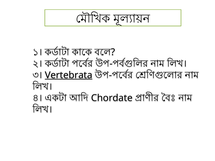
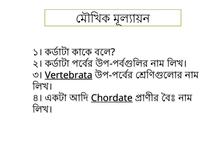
Chordate underline: none -> present (112, 98)
